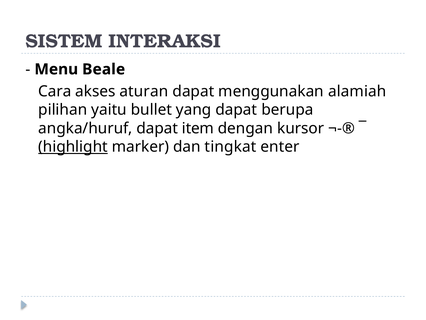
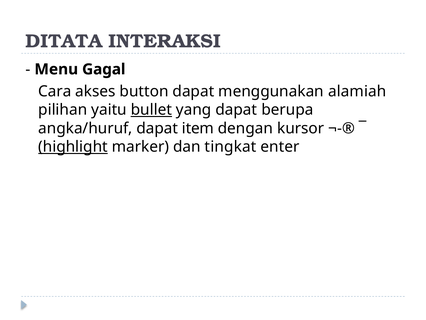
SISTEM: SISTEM -> DITATA (64, 41)
Beale: Beale -> Gagal (104, 69)
aturan: aturan -> button (144, 91)
bullet underline: none -> present (151, 110)
